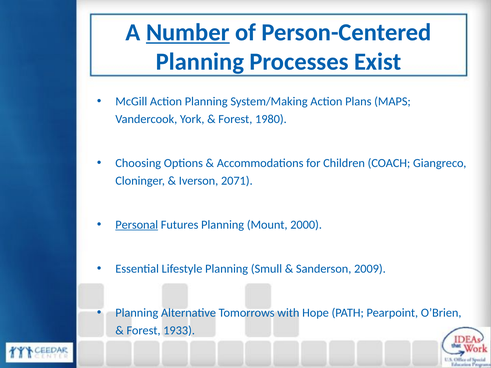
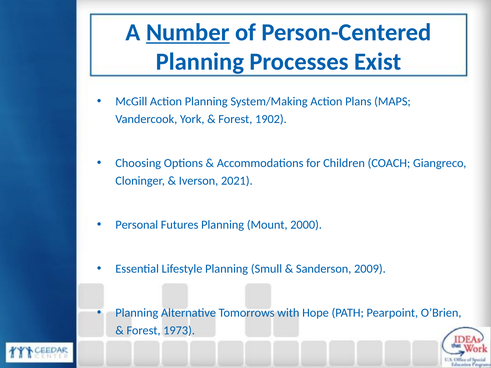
1980: 1980 -> 1902 (271, 119)
2071: 2071 -> 2021 (237, 181)
Personal underline: present -> none (137, 225)
1933: 1933 -> 1973 (179, 331)
